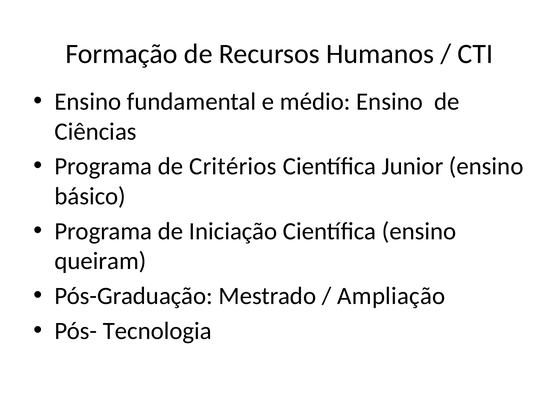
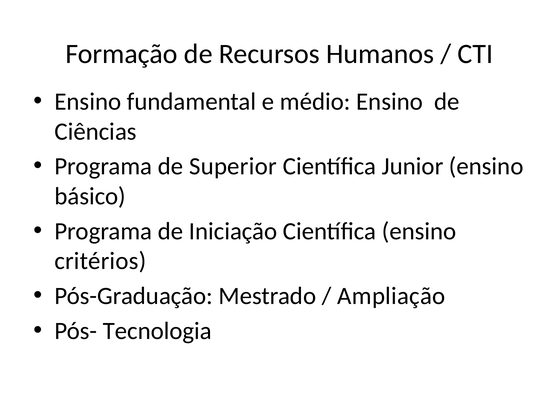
Critérios: Critérios -> Superior (233, 166)
queiram: queiram -> critérios (100, 261)
